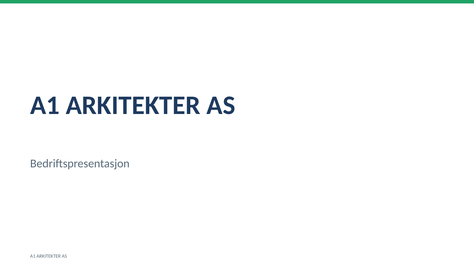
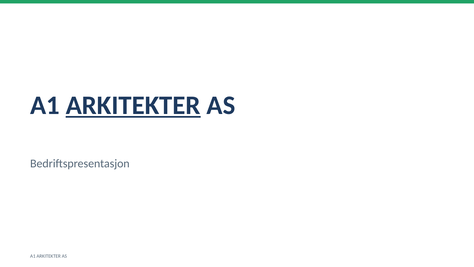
ARKITEKTER underline: none -> present (133, 105)
